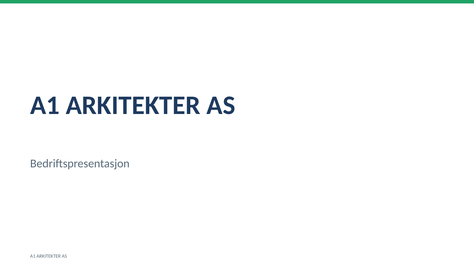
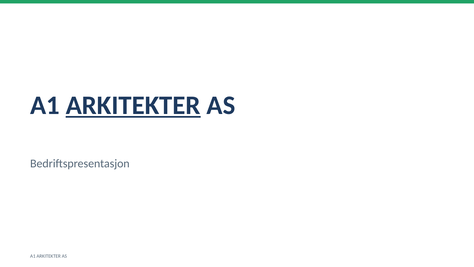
ARKITEKTER underline: none -> present (133, 105)
